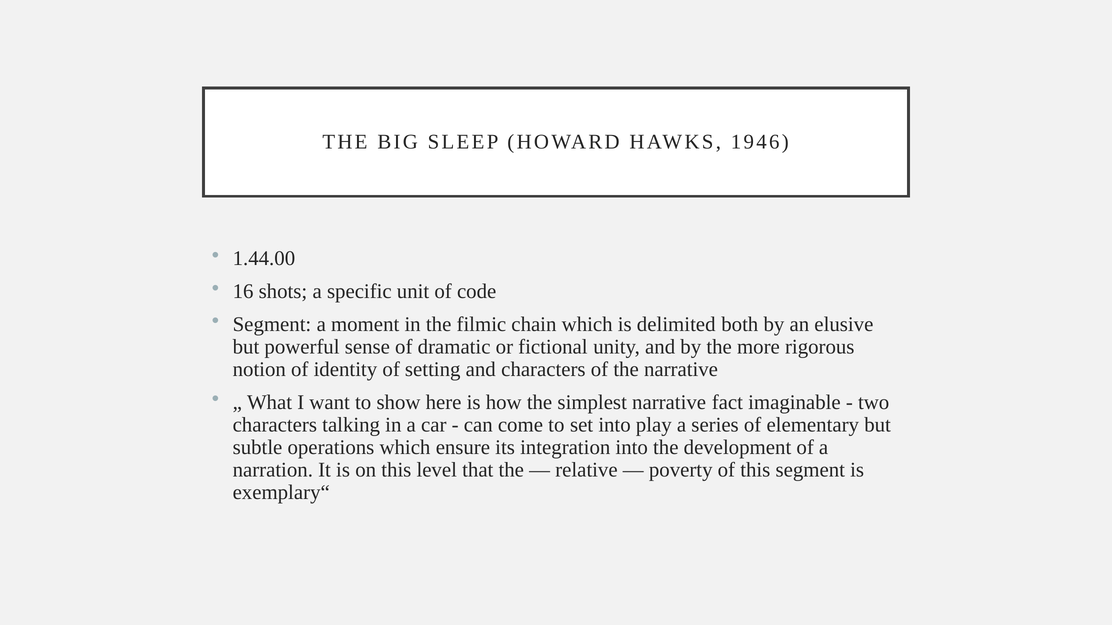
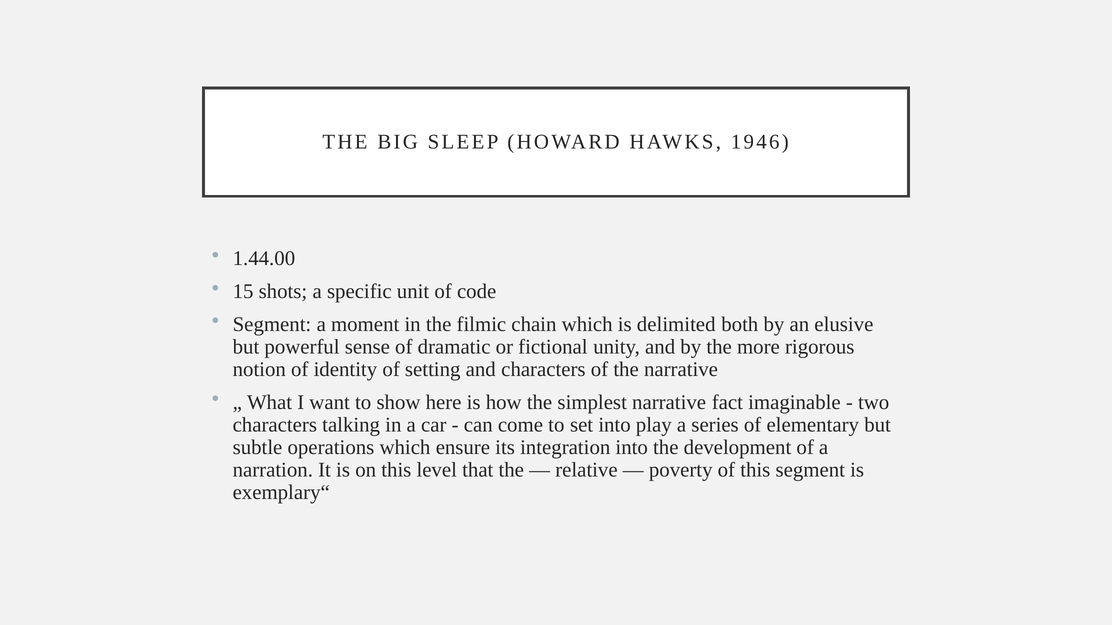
16: 16 -> 15 (243, 292)
